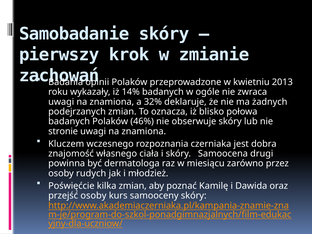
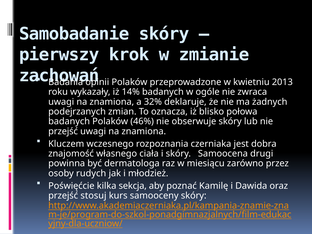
stronie: stronie -> przejść (63, 131)
kilka zmian: zmian -> sekcja (133, 186)
przejść osoby: osoby -> stosuj (93, 196)
